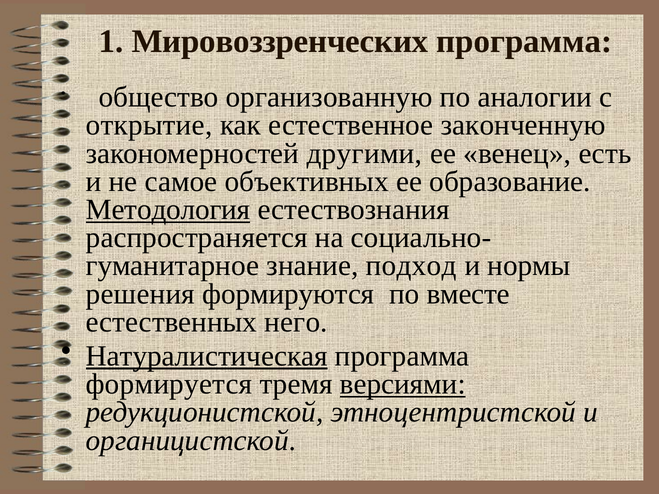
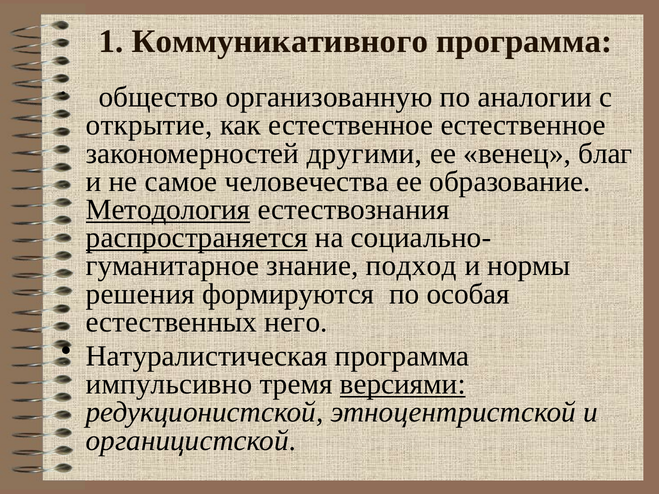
Мировоззренческих: Мировоззренческих -> Коммуникативного (280, 42)
естественное законченную: законченную -> естественное (523, 125)
есть: есть -> благ (605, 153)
объективных: объективных -> человечества (307, 182)
распространяется underline: none -> present (197, 238)
вместе: вместе -> особая (468, 294)
Натуралистическая underline: present -> none (207, 356)
формируется: формируется -> импульсивно (169, 384)
